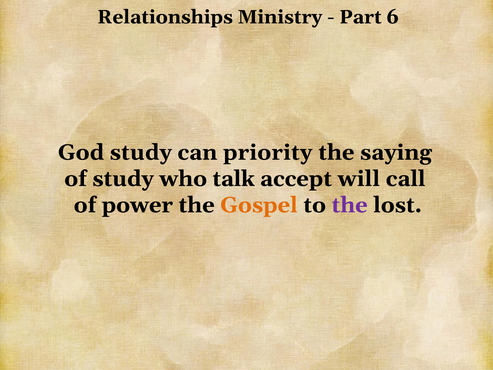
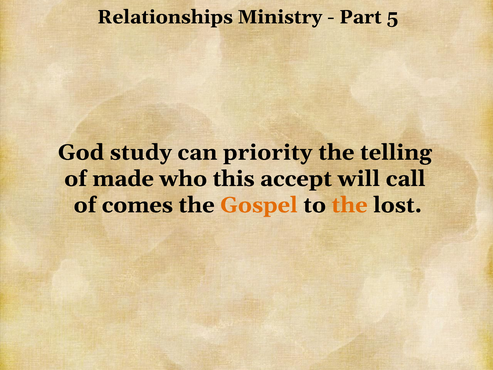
6: 6 -> 5 (392, 17)
saying: saying -> telling (396, 152)
of study: study -> made (123, 179)
talk: talk -> this (234, 179)
power: power -> comes (137, 205)
the colour: purple -> orange (350, 205)
